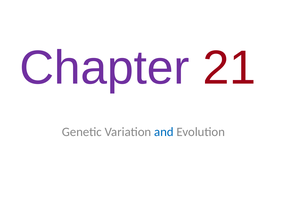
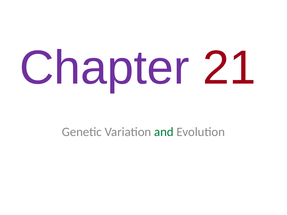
and colour: blue -> green (164, 132)
